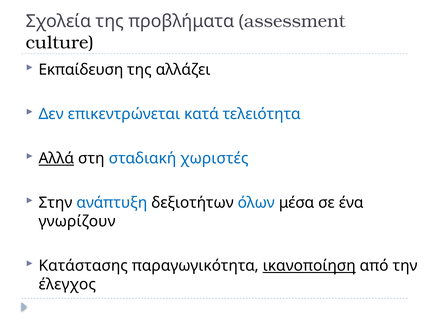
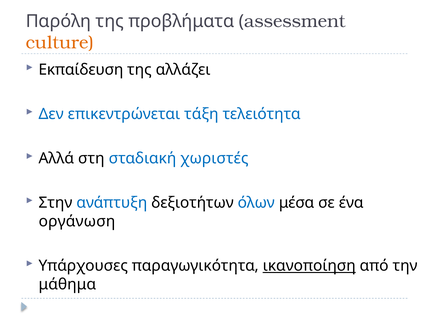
Σχολεία: Σχολεία -> Παρόλη (58, 21)
culture colour: black -> orange (60, 43)
κατά: κατά -> τάξη (201, 114)
Αλλά underline: present -> none (56, 158)
γνωρίζουν: γνωρίζουν -> οργάνωση (77, 221)
Κατάστασης: Κατάστασης -> Υπάρχουσες (83, 266)
έλεγχος: έλεγχος -> μάθημα (67, 284)
